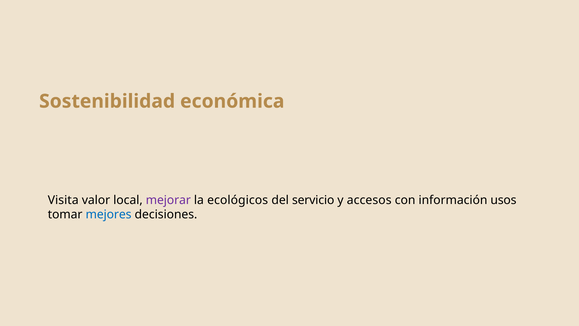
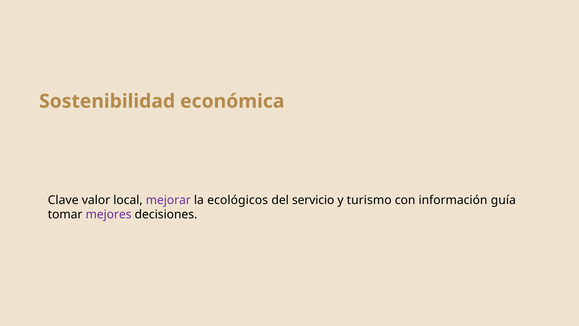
Visita: Visita -> Clave (63, 200)
y accesos: accesos -> turismo (369, 200)
información usos: usos -> guía (503, 200)
mejores colour: blue -> purple (109, 214)
